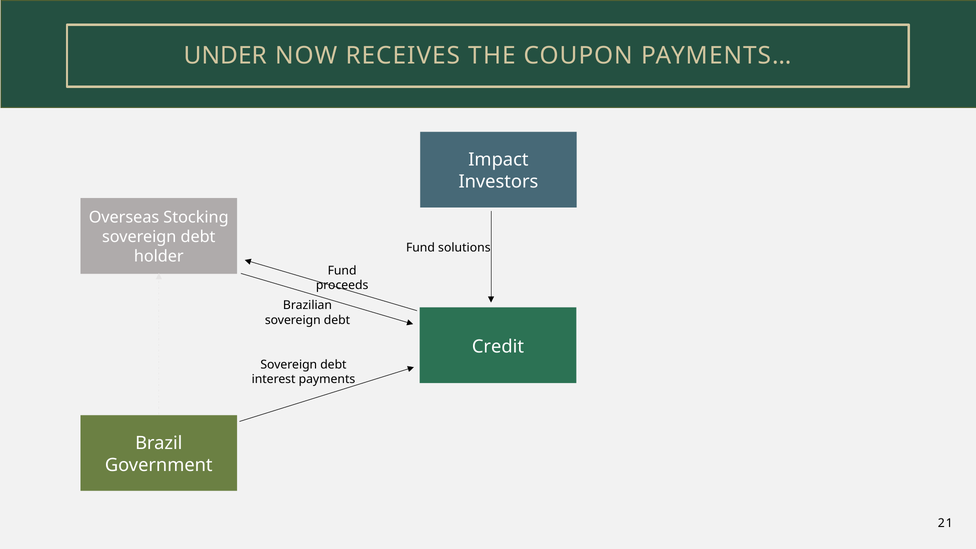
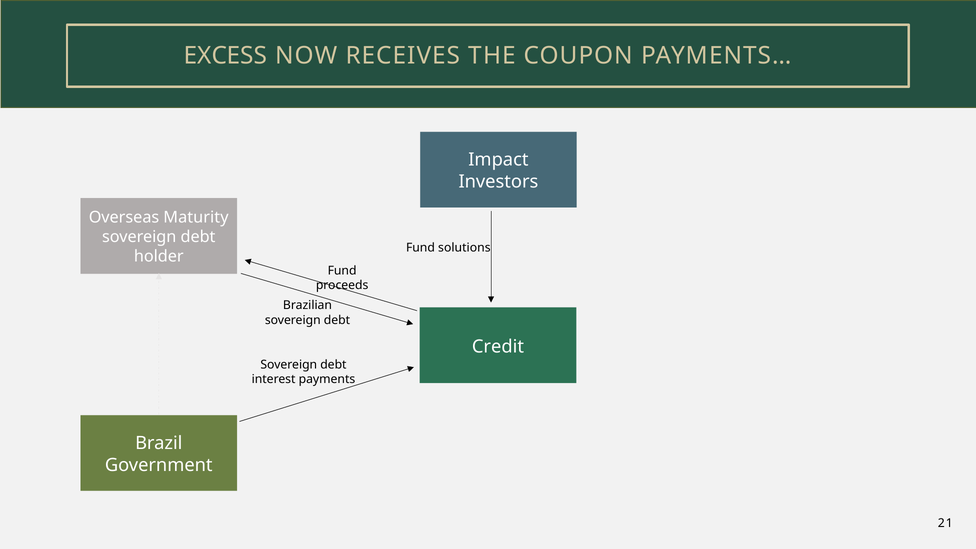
UNDER: UNDER -> EXCESS (225, 56)
Stocking: Stocking -> Maturity (196, 218)
